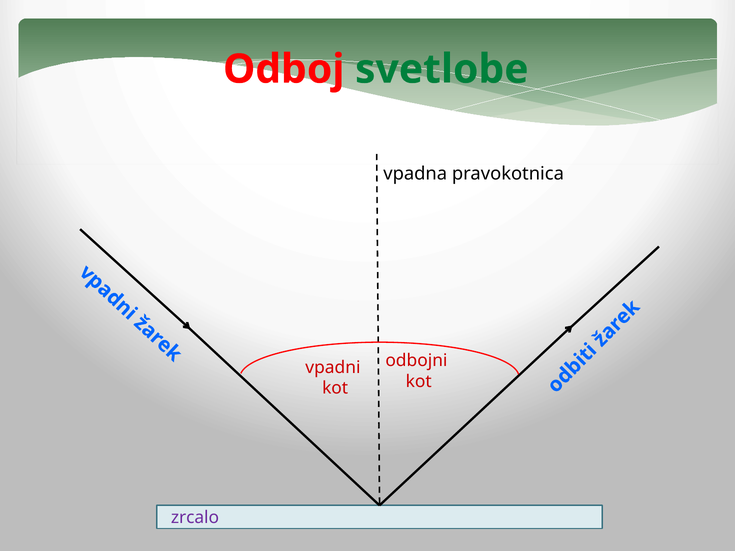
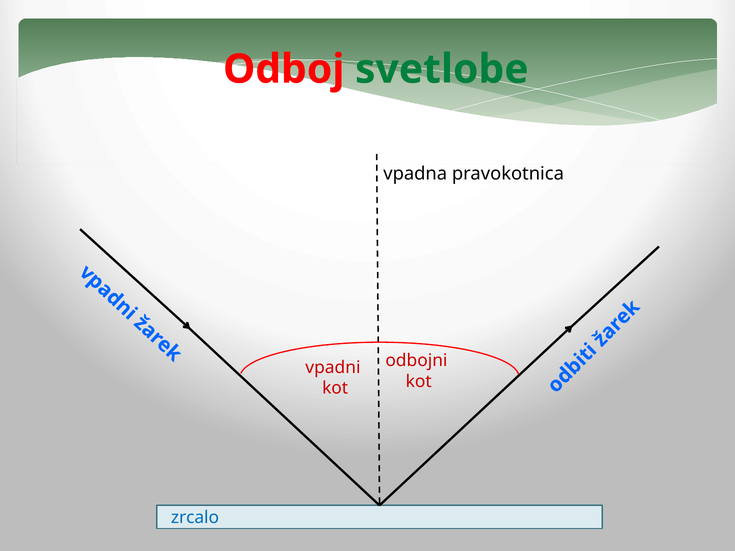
zrcalo colour: purple -> blue (195, 518)
